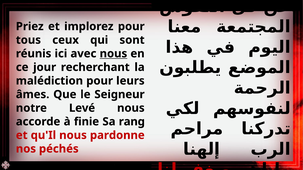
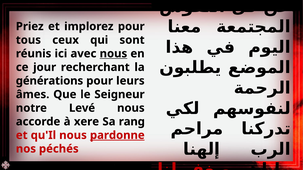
malédiction: malédiction -> générations (49, 81)
finie: finie -> xere (86, 122)
pardonne underline: none -> present (117, 136)
